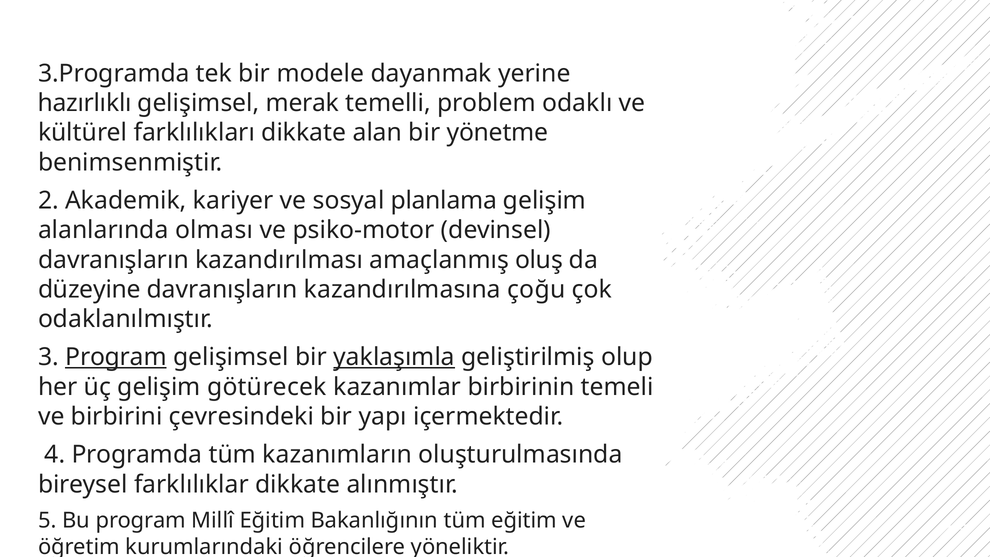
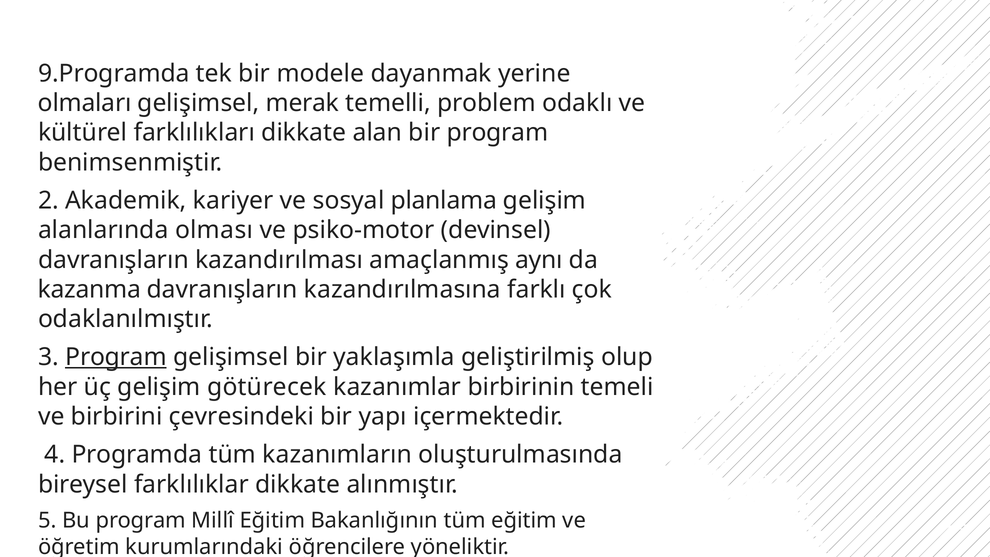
3.Programda: 3.Programda -> 9.Programda (114, 73)
hazırlıklı: hazırlıklı -> olmaları (85, 103)
bir yönetme: yönetme -> program (497, 133)
oluş: oluş -> aynı (539, 260)
düzeyine: düzeyine -> kazanma (89, 290)
çoğu: çoğu -> farklı (536, 290)
yaklaşımla underline: present -> none (394, 357)
